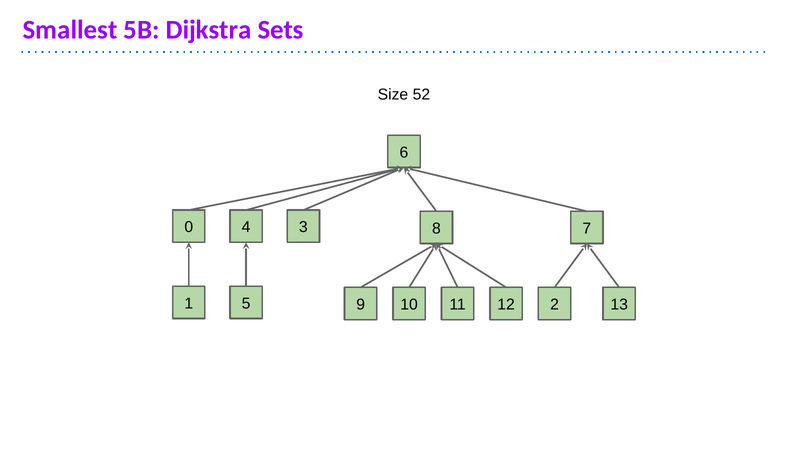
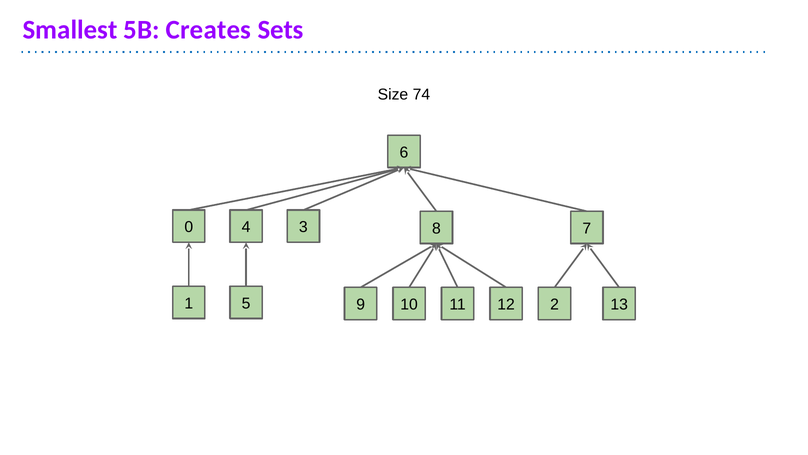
Dijkstra: Dijkstra -> Creates (208, 30)
52: 52 -> 74 (421, 95)
